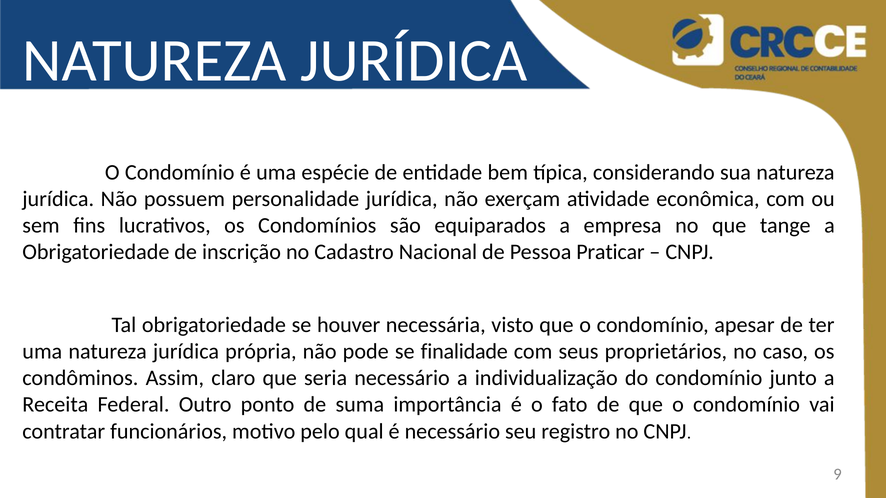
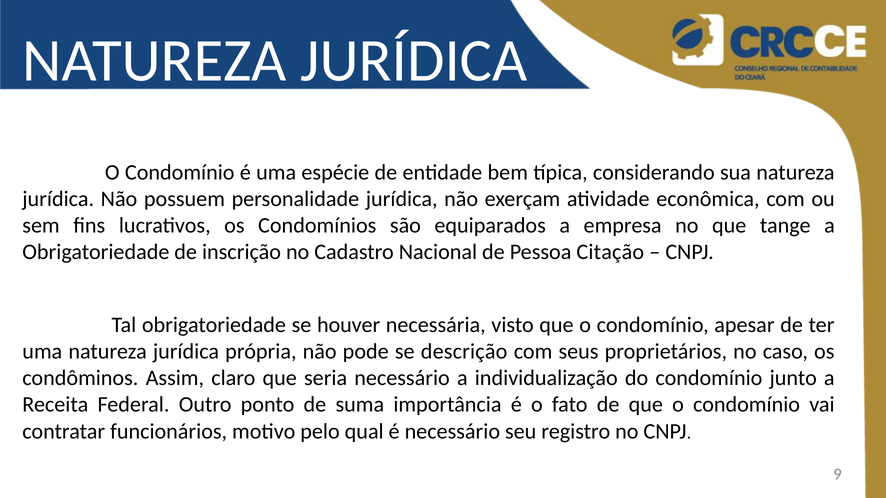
Praticar: Praticar -> Citação (610, 252)
finalidade: finalidade -> descrição (464, 352)
